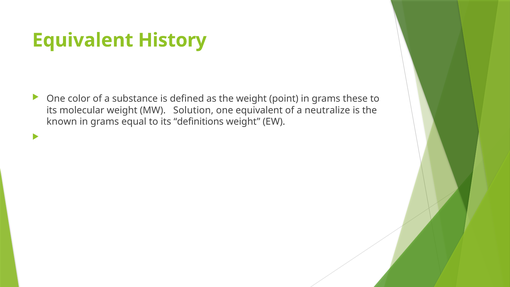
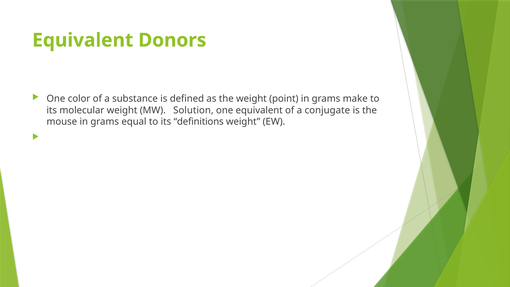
History: History -> Donors (172, 40)
these: these -> make (355, 99)
neutralize: neutralize -> conjugate (327, 110)
known: known -> mouse (62, 122)
